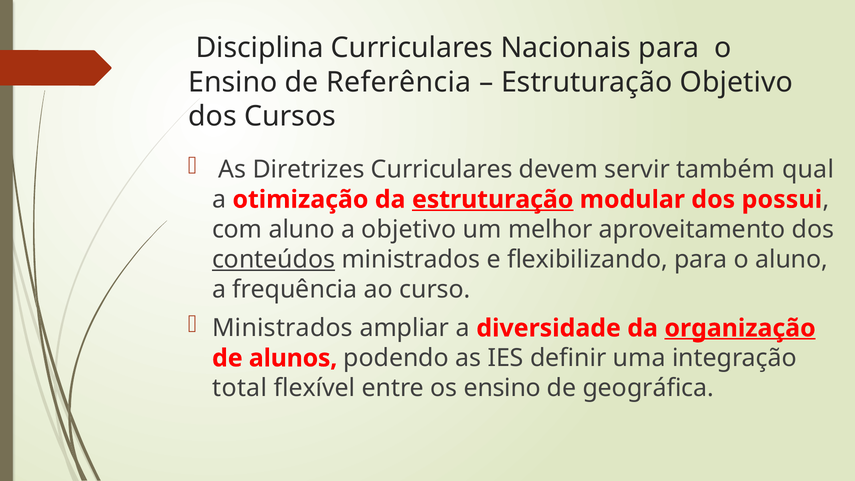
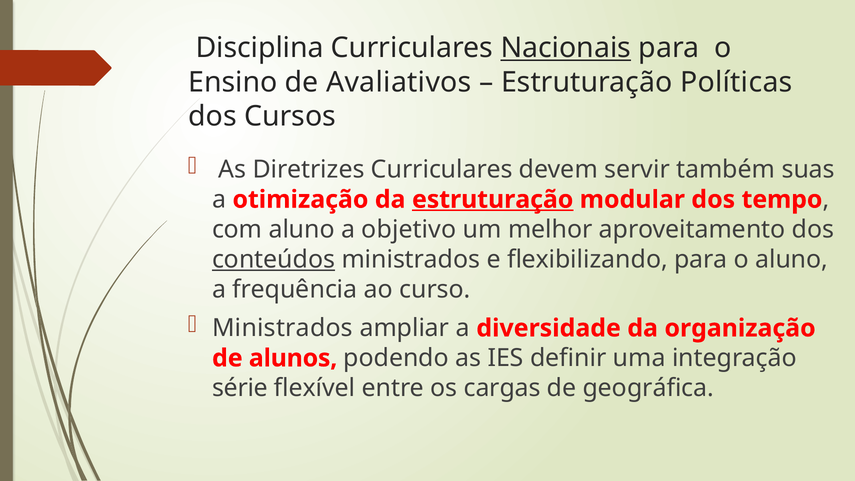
Nacionais underline: none -> present (566, 48)
Referência: Referência -> Avaliativos (399, 82)
Estruturação Objetivo: Objetivo -> Políticas (736, 82)
qual: qual -> suas (808, 170)
possui: possui -> tempo (782, 199)
organização underline: present -> none (740, 328)
total: total -> série (240, 388)
os ensino: ensino -> cargas (502, 388)
